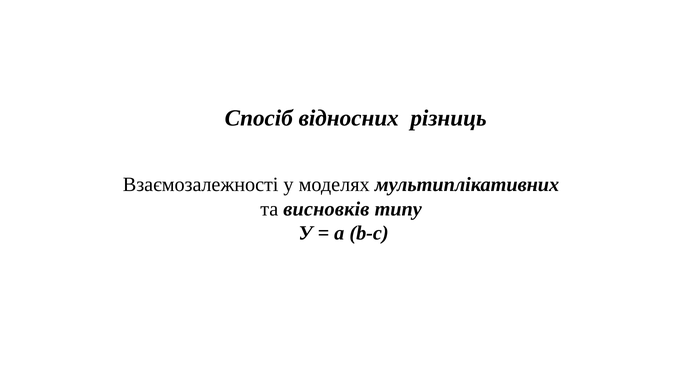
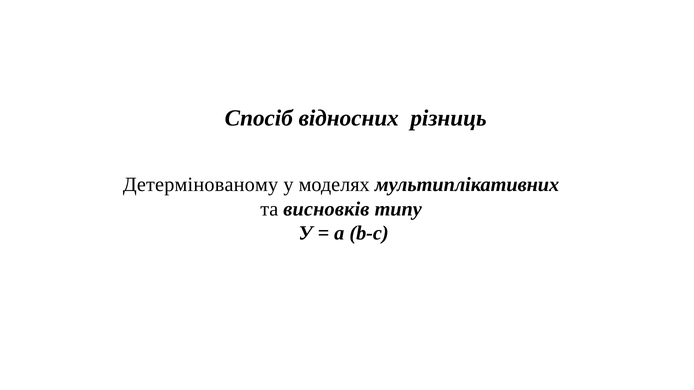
Взаємозалежності: Взаємозалежності -> Детермінованому (201, 185)
